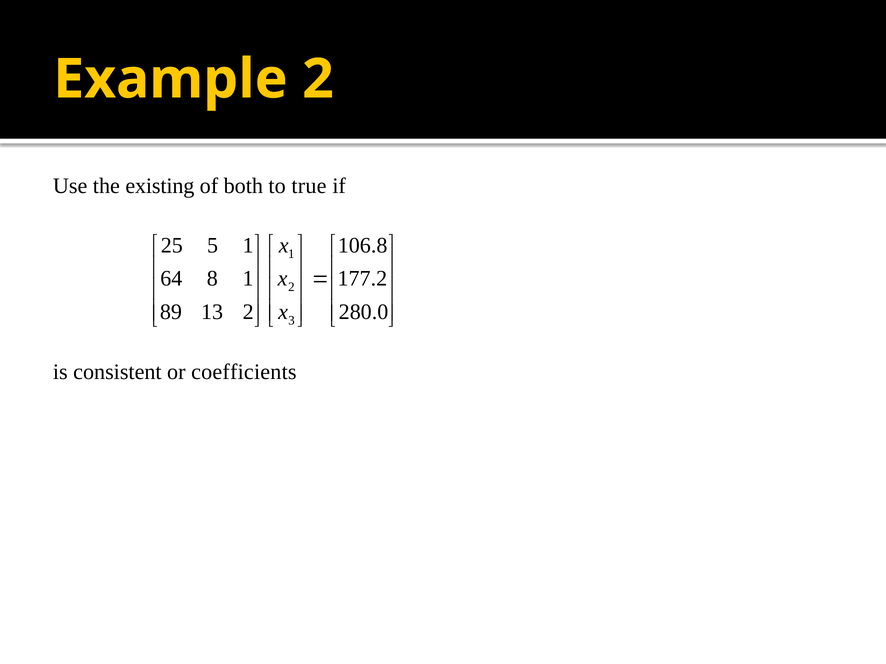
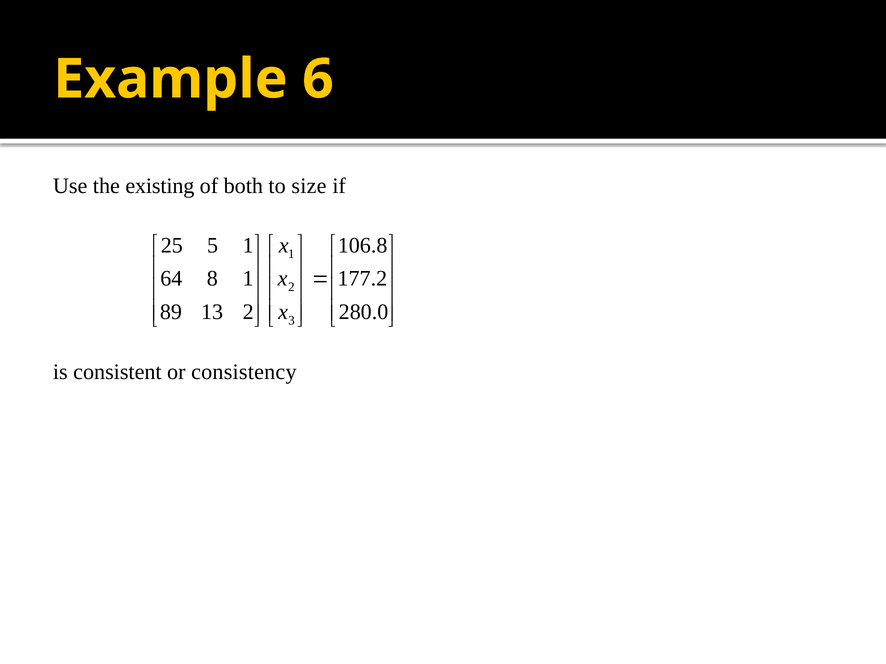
Example 2: 2 -> 6 (318, 79)
true: true -> size (309, 186)
coefficients: coefficients -> consistency (244, 372)
